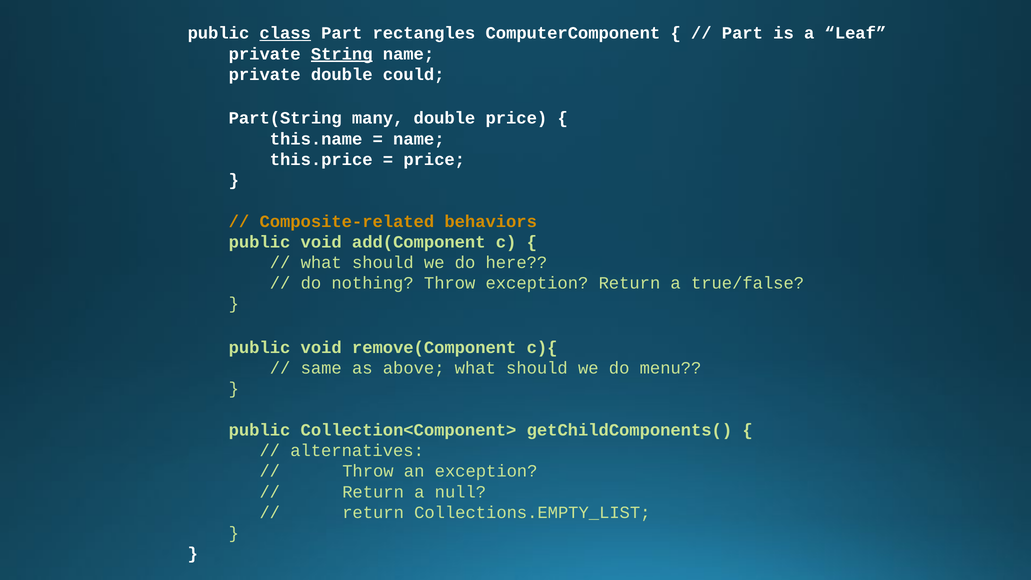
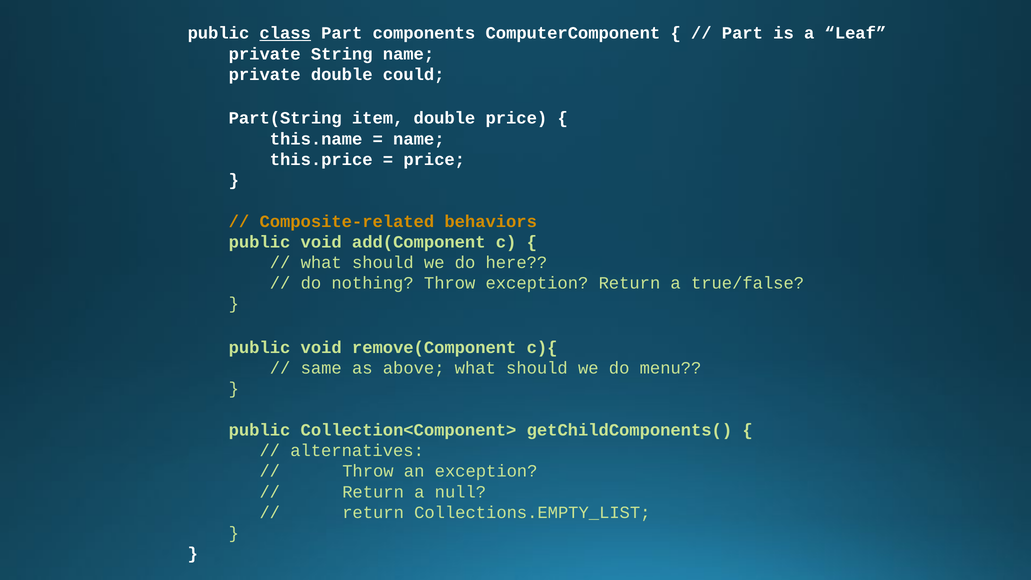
rectangles: rectangles -> components (424, 33)
String underline: present -> none (342, 54)
many: many -> item (378, 118)
